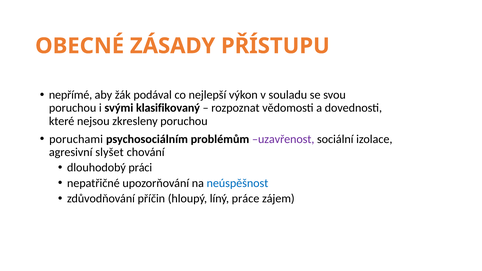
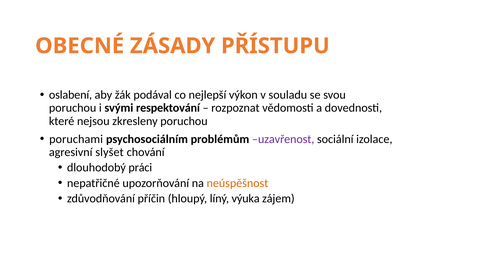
nepřímé: nepřímé -> oslabení (71, 95)
klasifikovaný: klasifikovaný -> respektování (168, 108)
neúspěšnost colour: blue -> orange (237, 183)
práce: práce -> výuka (246, 199)
